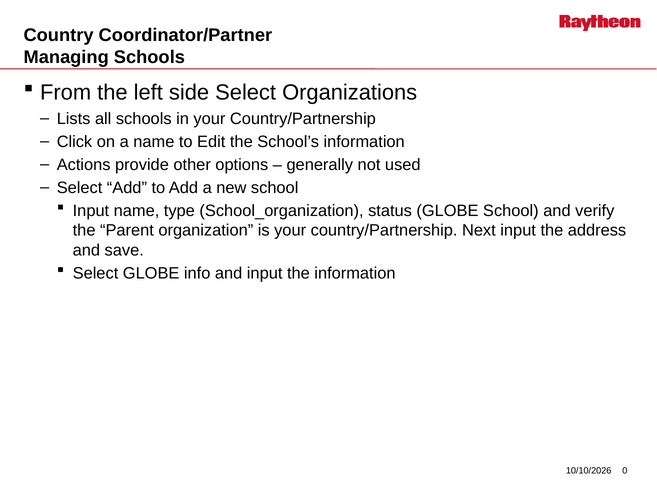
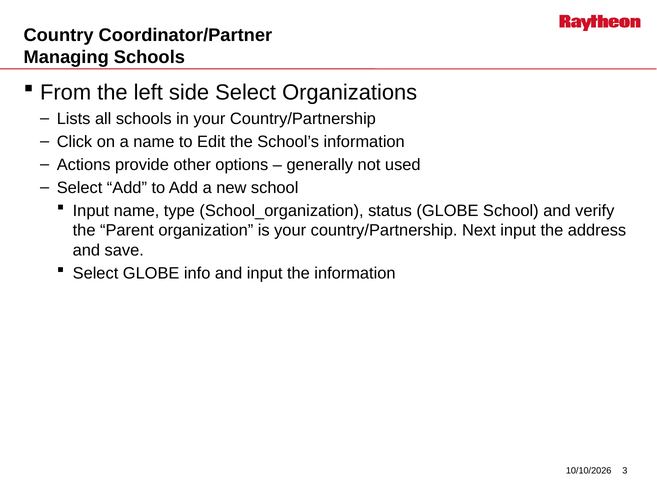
0: 0 -> 3 (625, 470)
